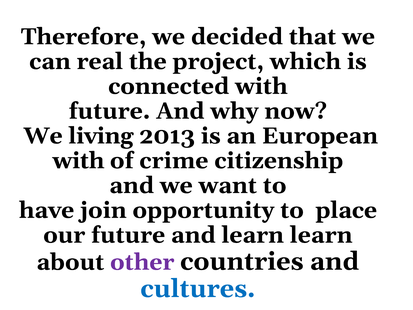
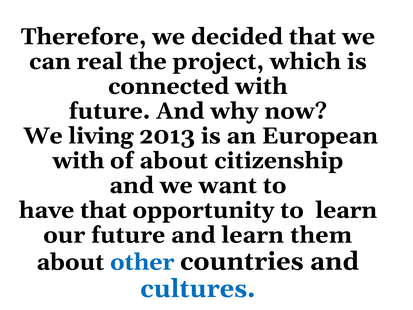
of crime: crime -> about (174, 161)
have join: join -> that (103, 210)
to place: place -> learn (346, 210)
learn learn: learn -> them (321, 235)
other colour: purple -> blue (142, 262)
